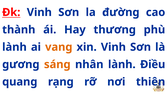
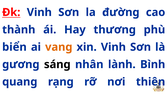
lành: lành -> biển (14, 47)
sáng colour: orange -> black (57, 64)
Điều: Điều -> Bình (153, 64)
